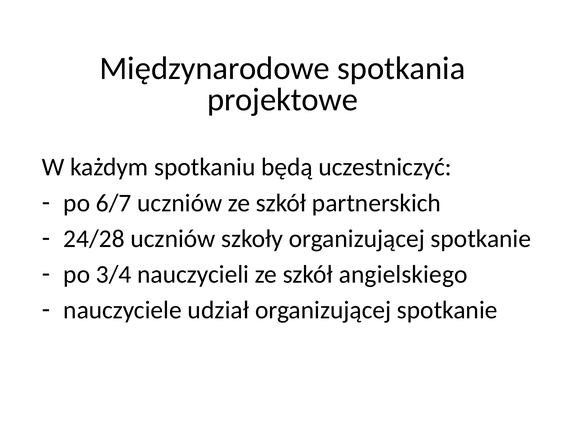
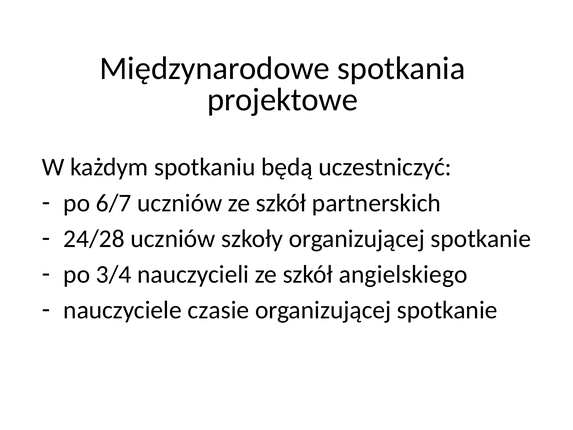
udział: udział -> czasie (218, 310)
